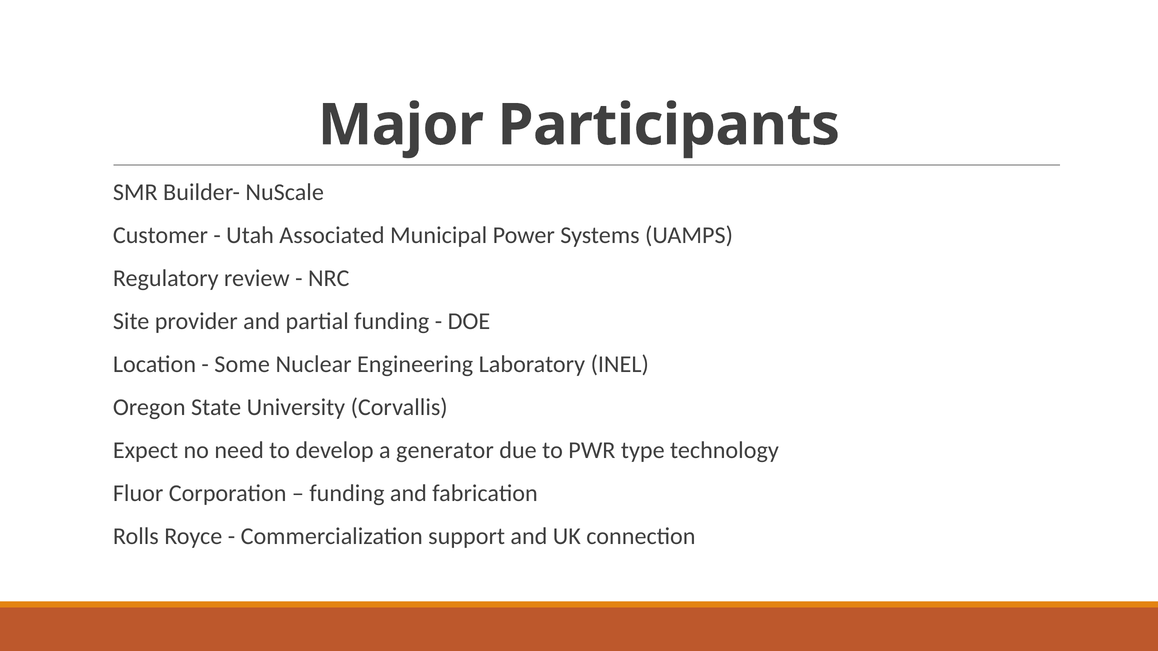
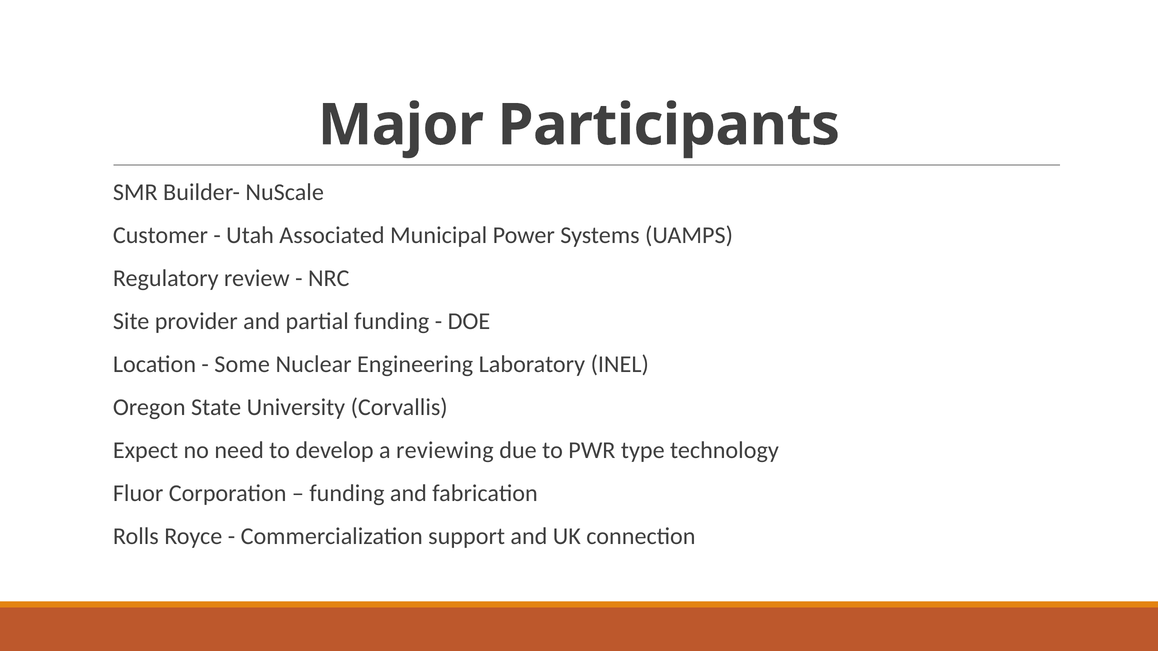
generator: generator -> reviewing (445, 450)
